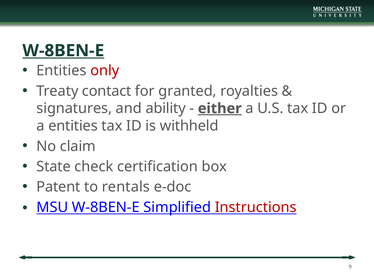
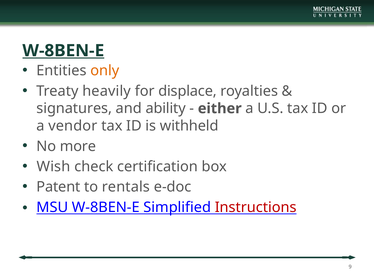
only colour: red -> orange (105, 71)
contact: contact -> heavily (107, 91)
granted: granted -> displace (188, 91)
either underline: present -> none (220, 109)
a entities: entities -> vendor (73, 126)
claim: claim -> more (78, 146)
State: State -> Wish (53, 167)
